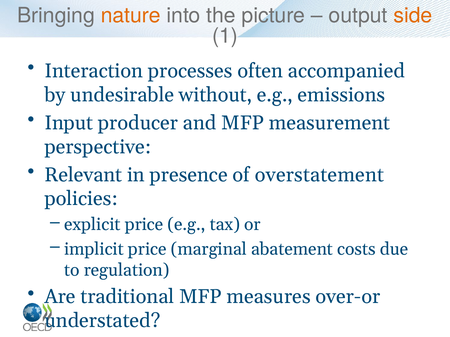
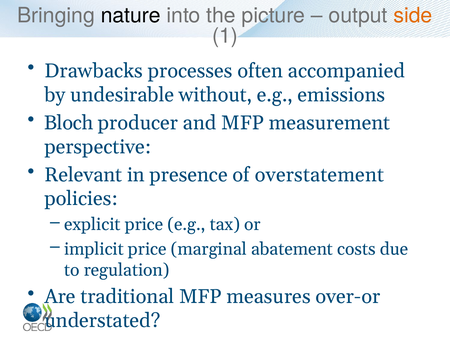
nature colour: orange -> black (131, 16)
Interaction: Interaction -> Drawbacks (94, 71)
Input: Input -> Bloch (69, 123)
